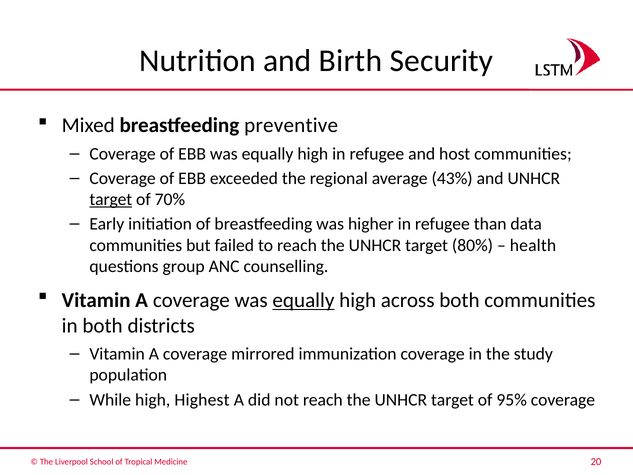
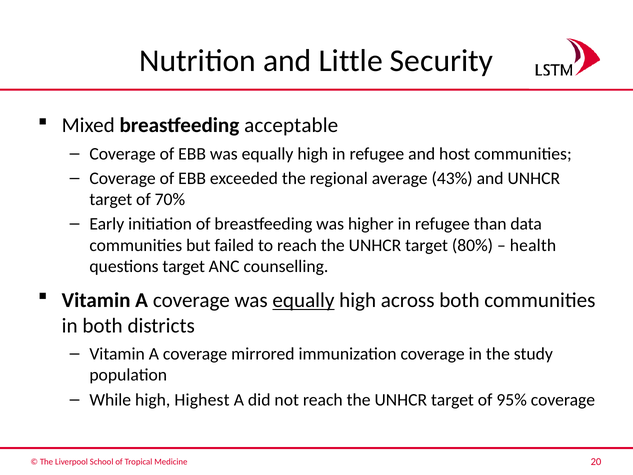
Birth: Birth -> Little (351, 61)
preventive: preventive -> acceptable (291, 125)
target underline: present -> none (111, 199)
questions group: group -> target (184, 266)
